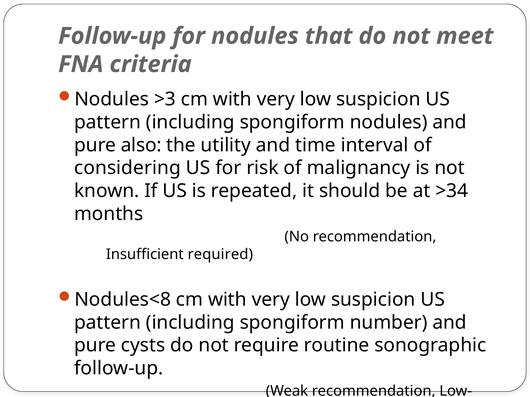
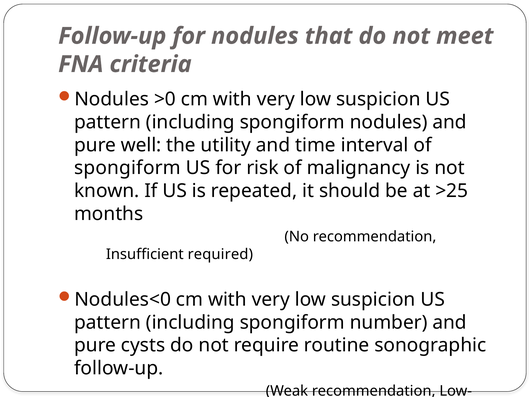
>3: >3 -> >0 (165, 99)
also: also -> well (141, 145)
considering: considering -> spongiform (127, 168)
>34: >34 -> >25 (452, 191)
Nodules<8: Nodules<8 -> Nodules<0 (123, 300)
